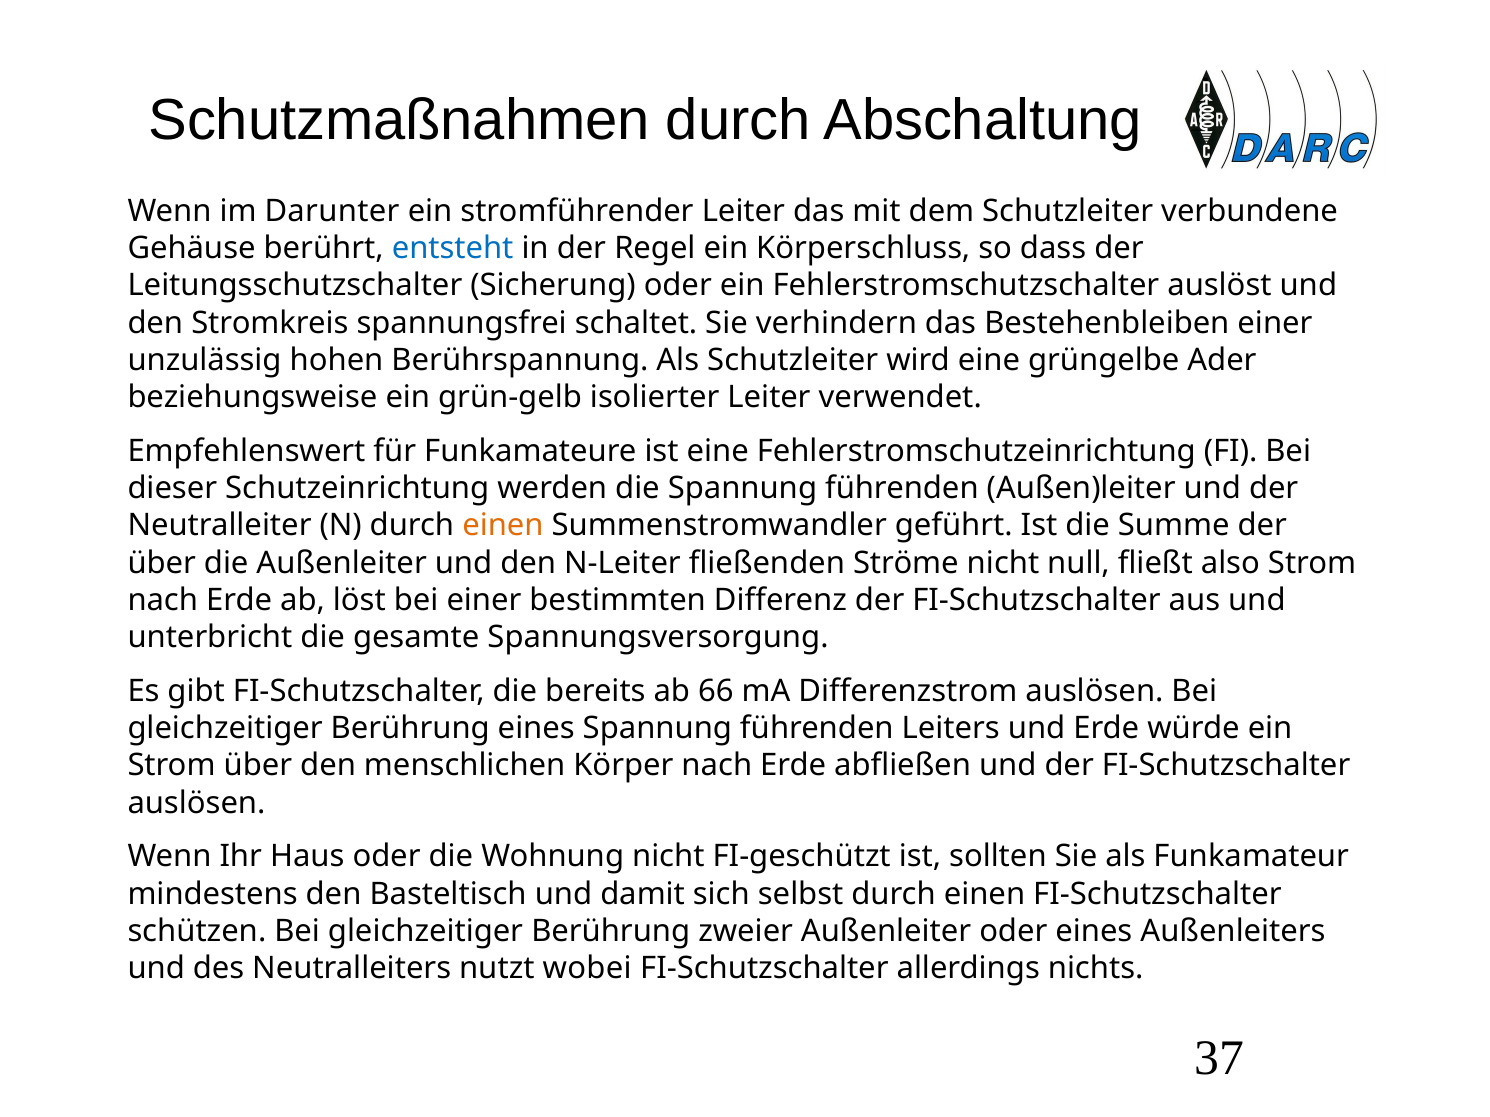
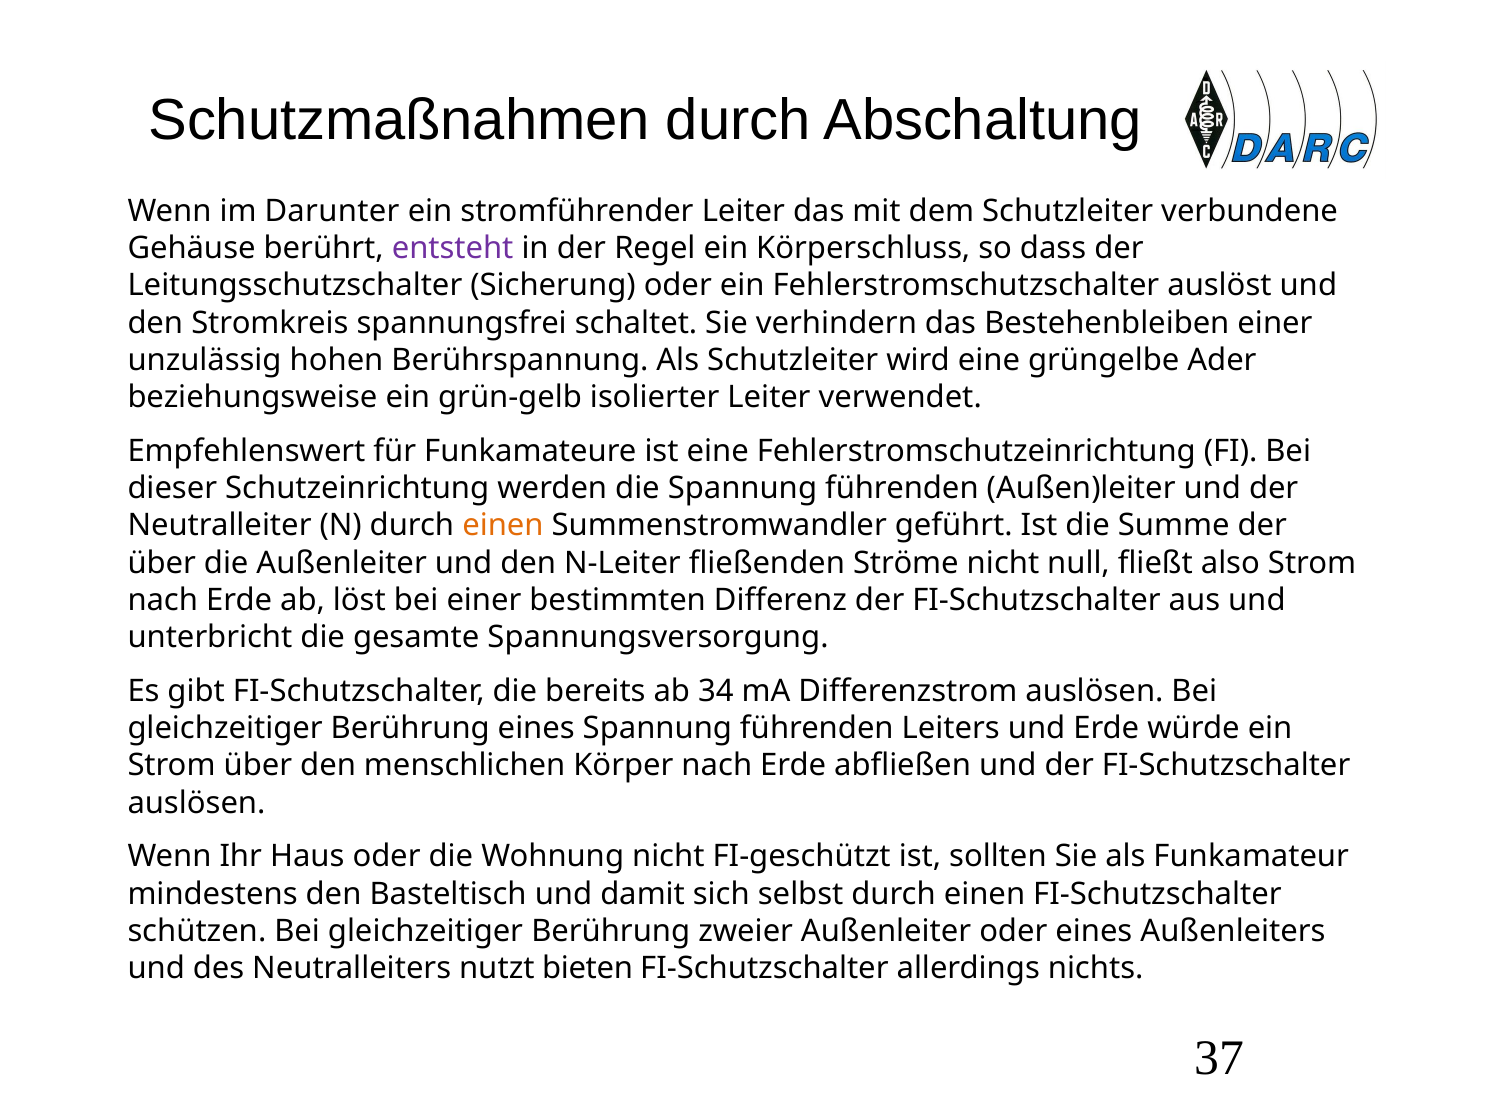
entsteht colour: blue -> purple (453, 249)
66: 66 -> 34 (716, 691)
wobei: wobei -> bieten (587, 969)
